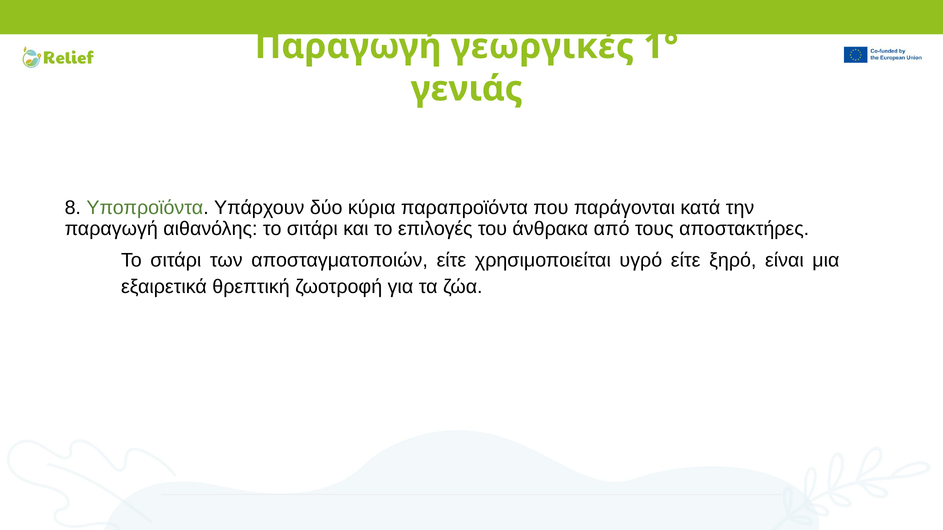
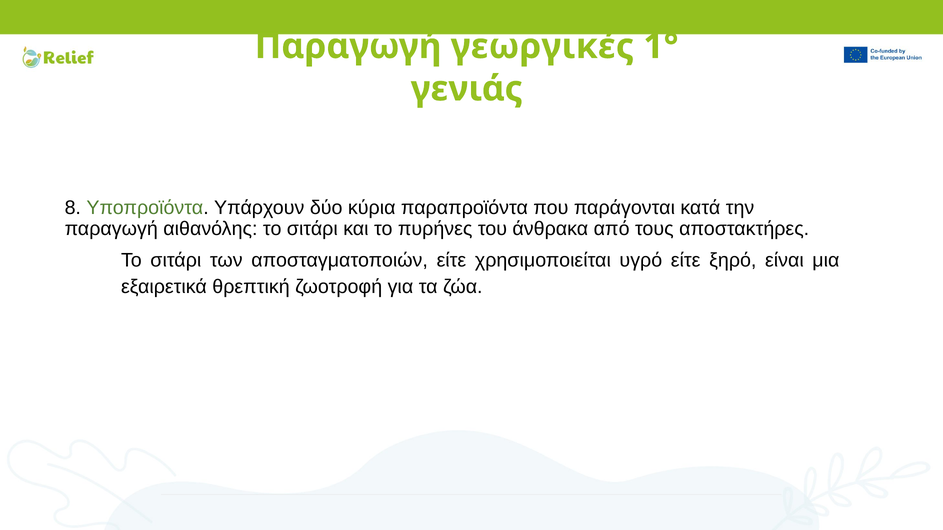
επιλογές: επιλογές -> πυρήνες (435, 229)
